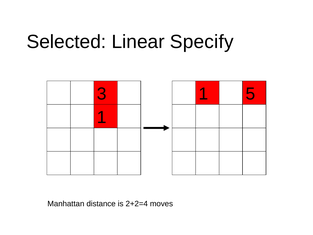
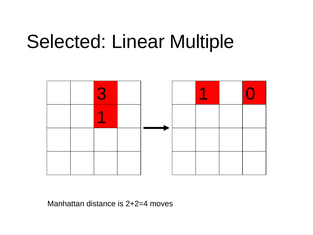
Specify: Specify -> Multiple (202, 42)
5: 5 -> 0 (250, 94)
